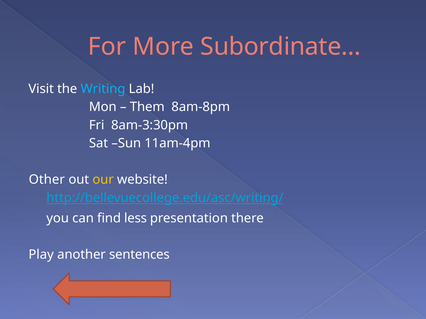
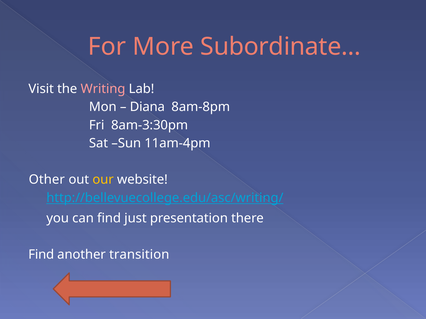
Writing colour: light blue -> pink (103, 89)
Them: Them -> Diana (147, 107)
less: less -> just (135, 218)
Play: Play -> Find (41, 255)
sentences: sentences -> transition (139, 255)
